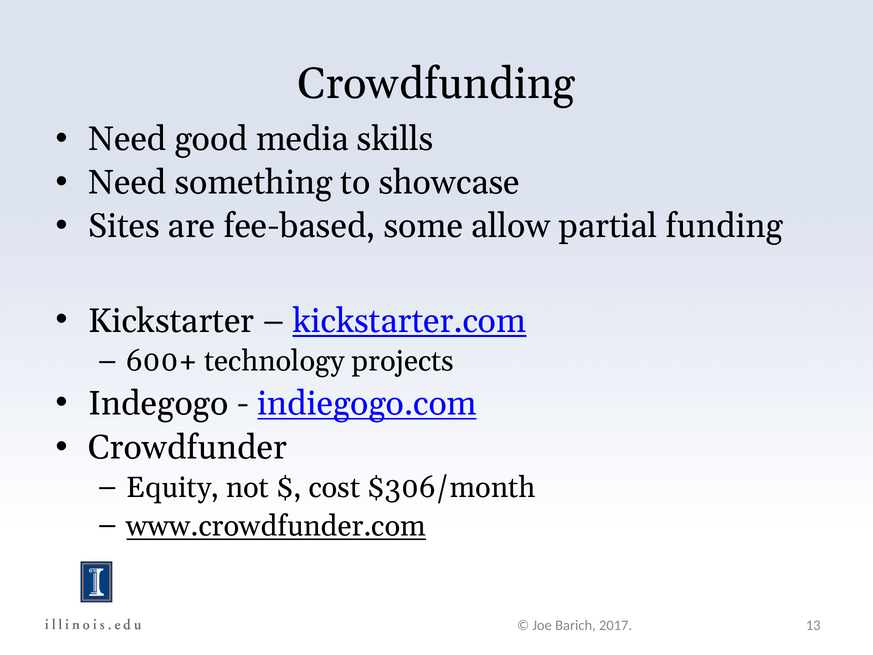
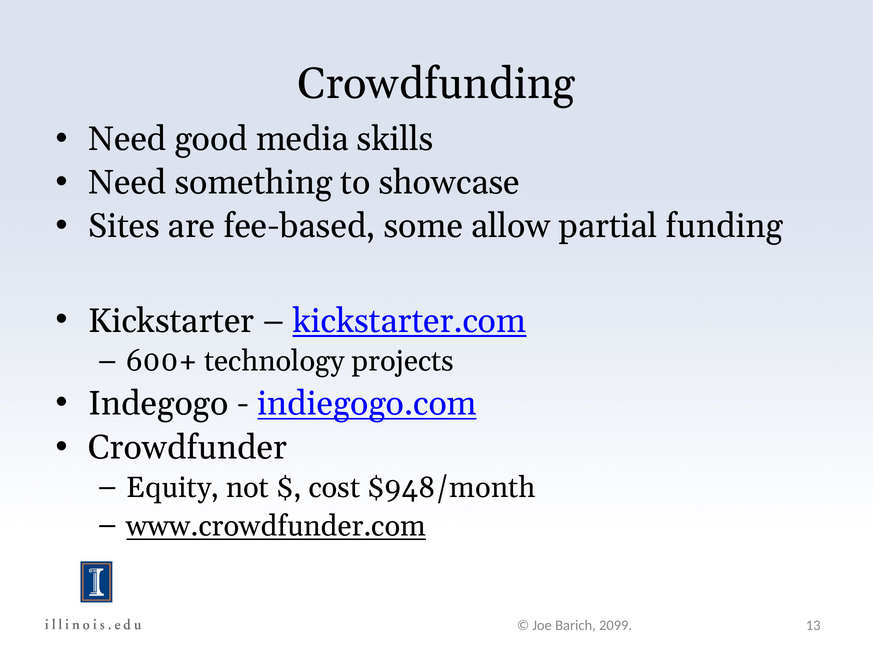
$306/month: $306/month -> $948/month (451, 487)
2017: 2017 -> 2099 (616, 625)
